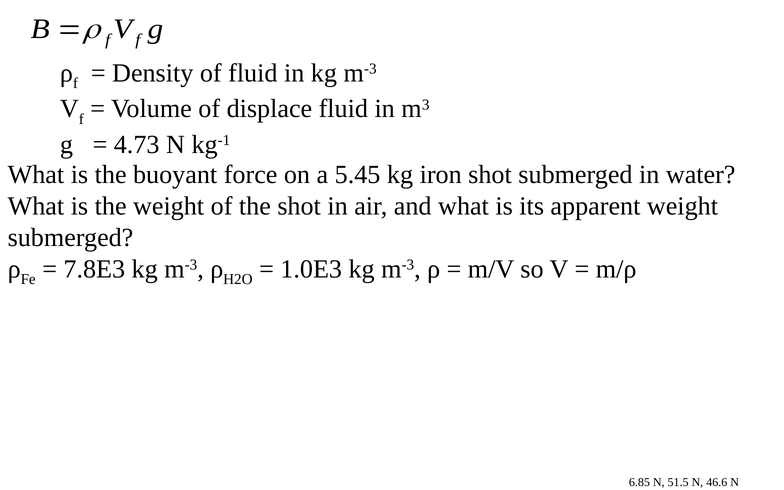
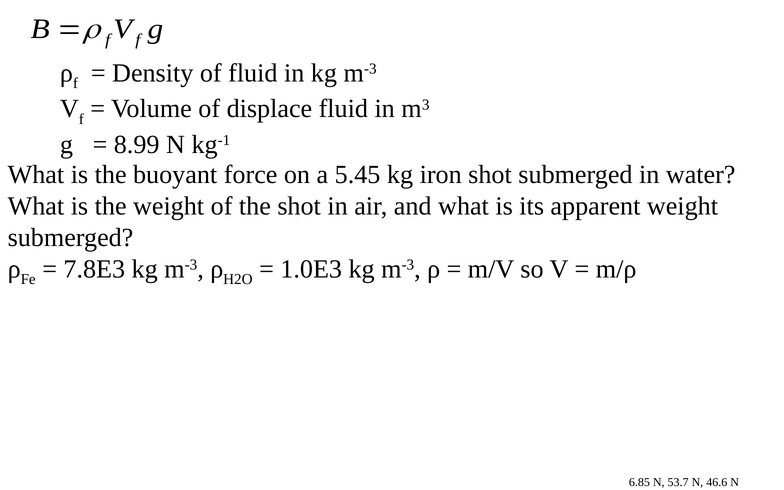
4.73: 4.73 -> 8.99 (137, 145)
51.5: 51.5 -> 53.7 (678, 482)
